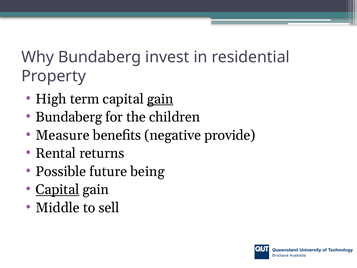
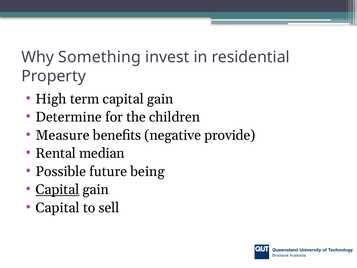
Why Bundaberg: Bundaberg -> Something (100, 57)
gain underline: present -> none (160, 99)
Bundaberg: Bundaberg -> Determine (69, 117)
returns: returns -> median (102, 153)
Middle: Middle -> Capital (58, 208)
